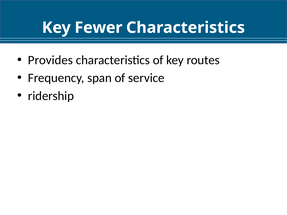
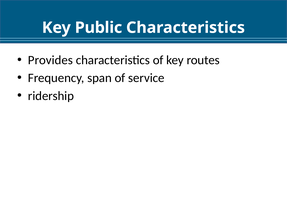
Fewer: Fewer -> Public (99, 28)
